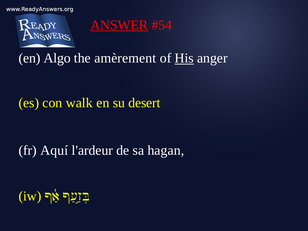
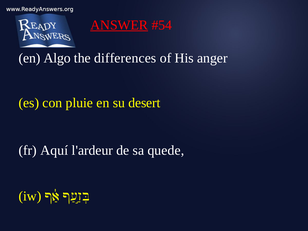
amèrement: amèrement -> differences (125, 58)
His underline: present -> none (184, 58)
walk: walk -> pluie (79, 103)
hagan: hagan -> quede (166, 150)
